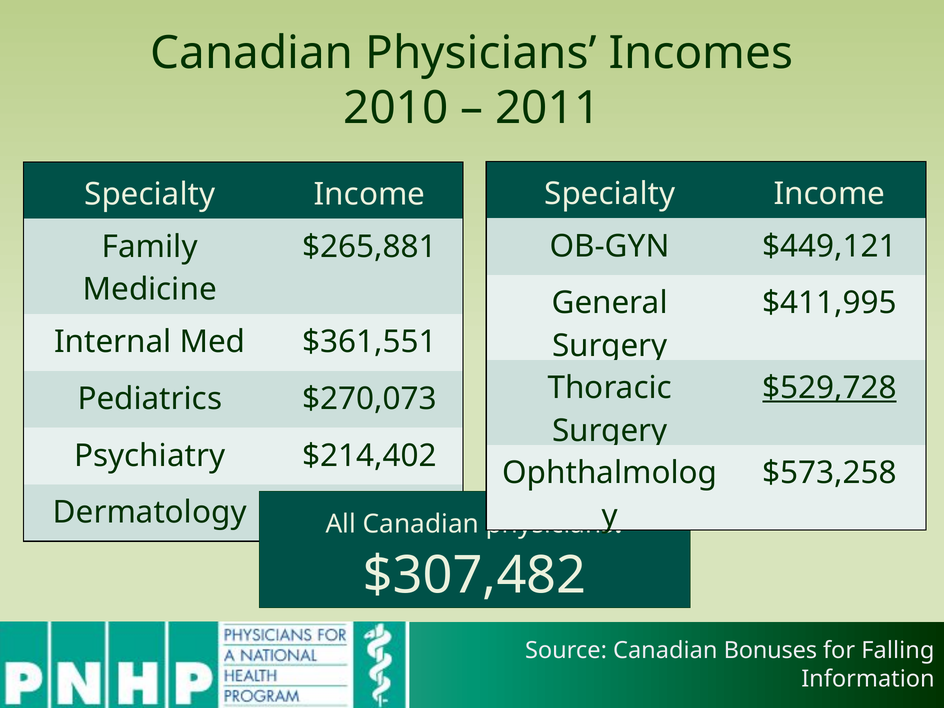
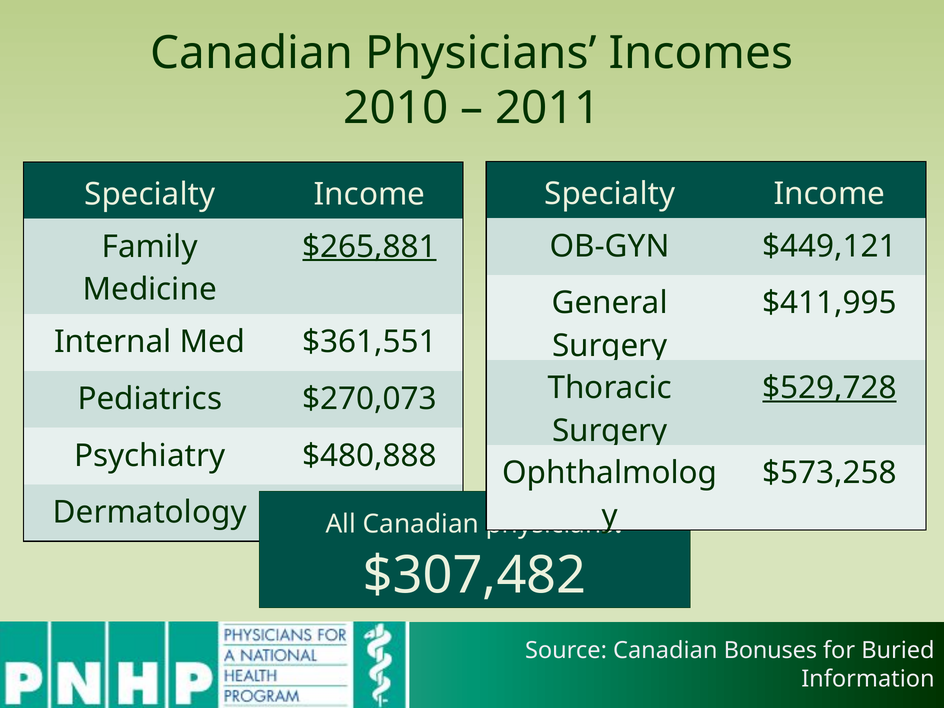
$265,881 underline: none -> present (370, 247)
$214,402: $214,402 -> $480,888 (370, 456)
Falling: Falling -> Buried (898, 651)
